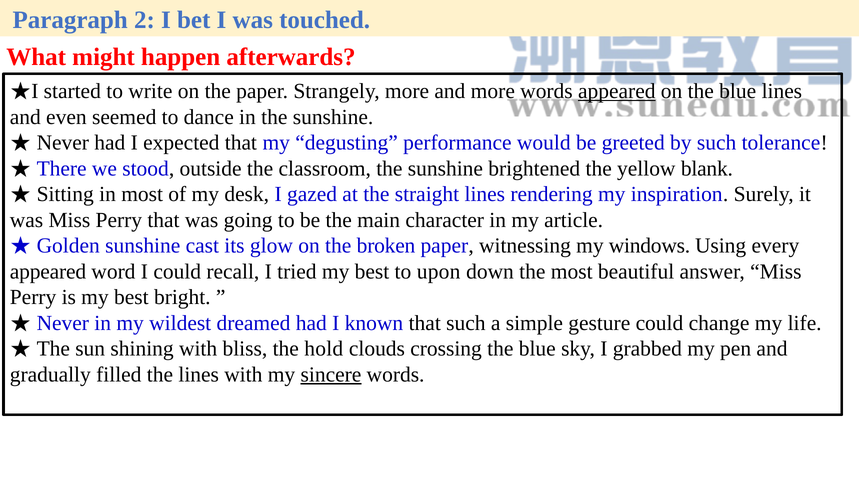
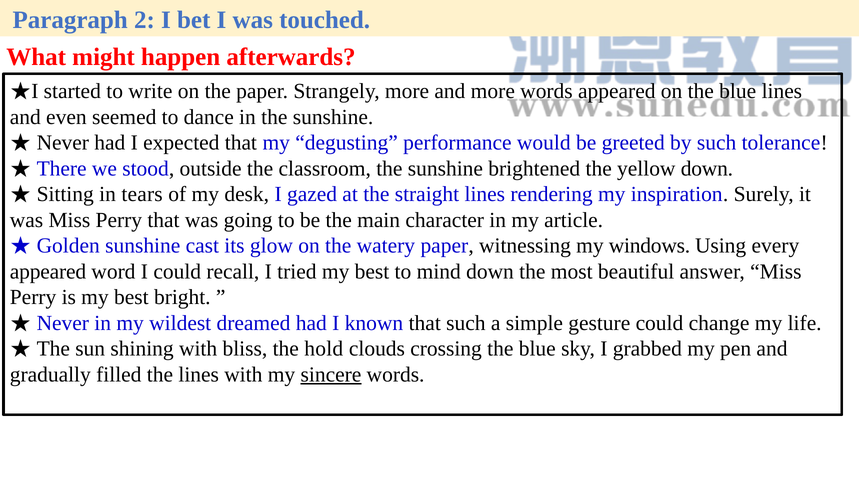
appeared underline: present -> none (617, 91)
yellow blank: blank -> down (707, 169)
in most: most -> tears (142, 194)
broken: broken -> watery (386, 246)
upon: upon -> mind (439, 272)
